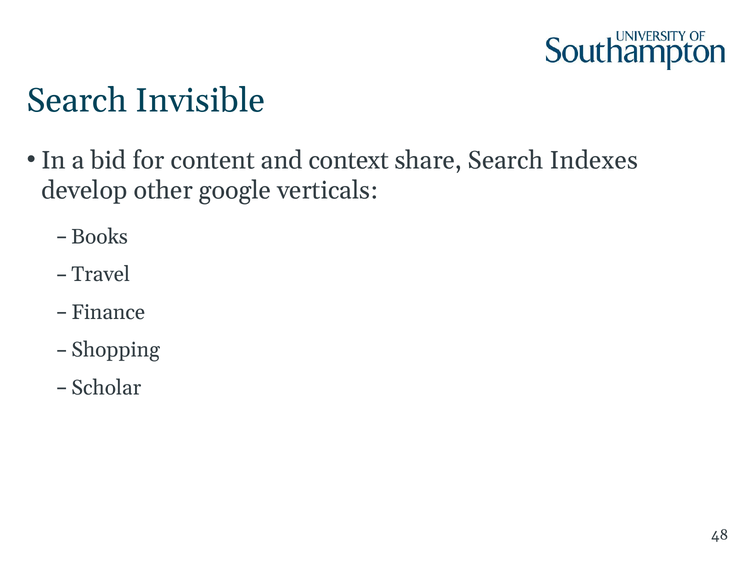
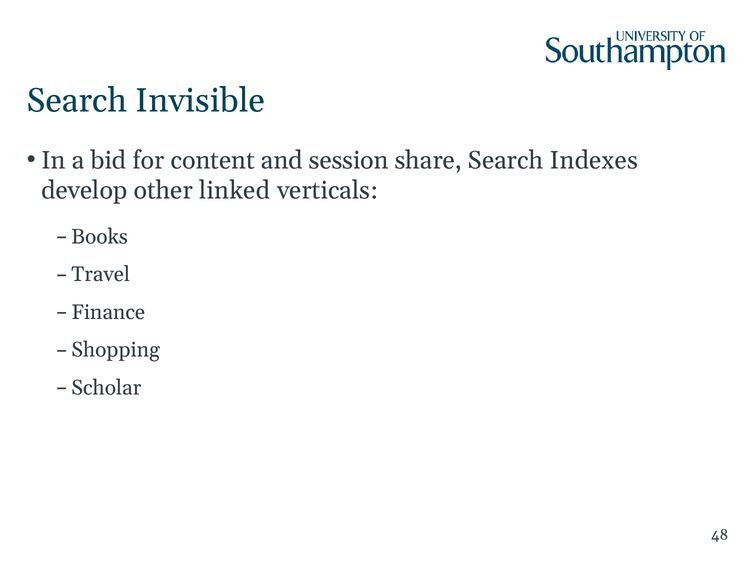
context: context -> session (349, 160)
google: google -> linked (235, 191)
